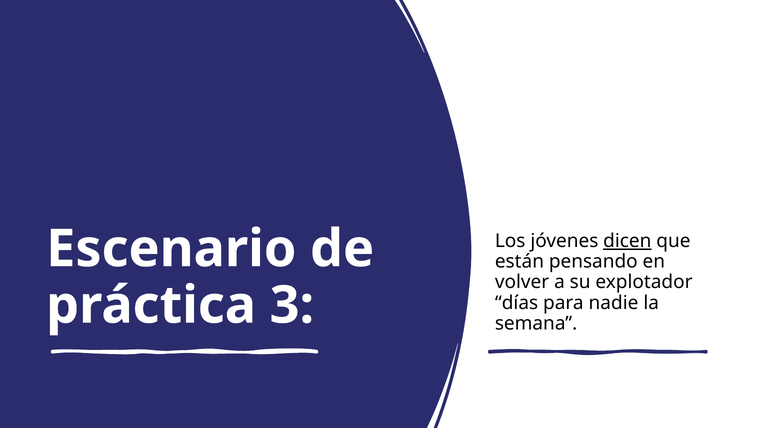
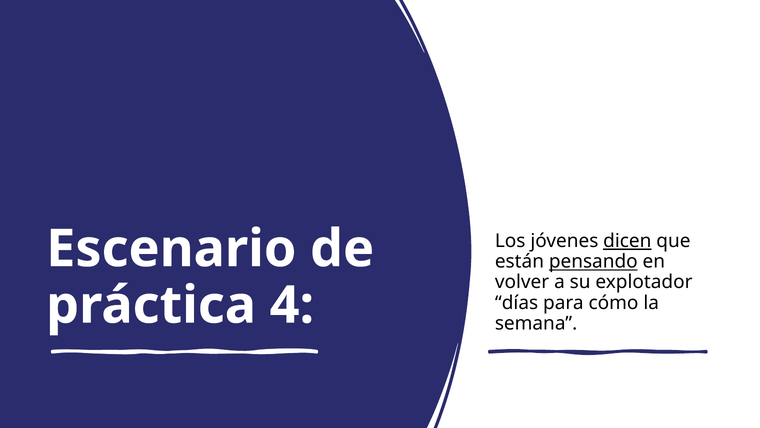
pensando underline: none -> present (593, 261)
3: 3 -> 4 (292, 305)
nadie: nadie -> cómo (614, 302)
